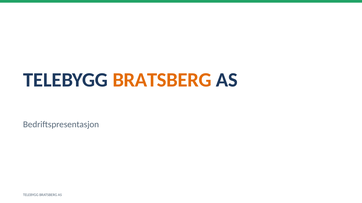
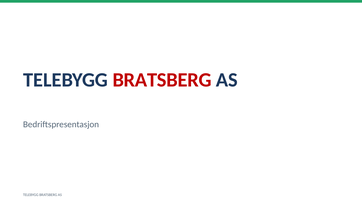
BRATSBERG colour: orange -> red (162, 80)
